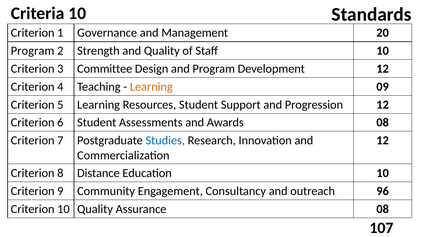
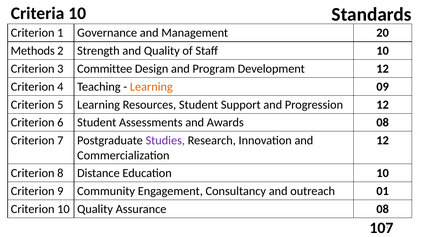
Program: Program -> Methods (33, 51)
Studies colour: blue -> purple (165, 140)
96: 96 -> 01 (383, 191)
